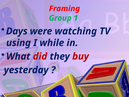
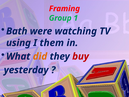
Days: Days -> Bath (17, 31)
while: while -> them (52, 43)
did colour: red -> orange (40, 56)
